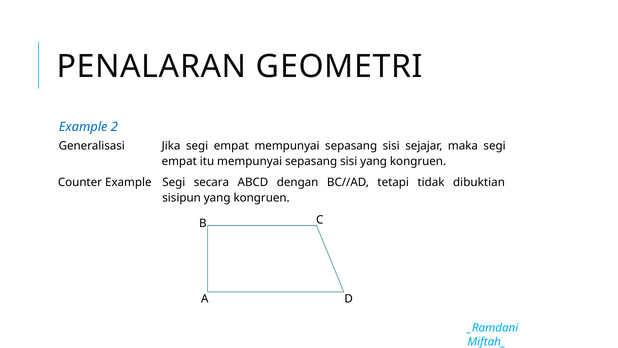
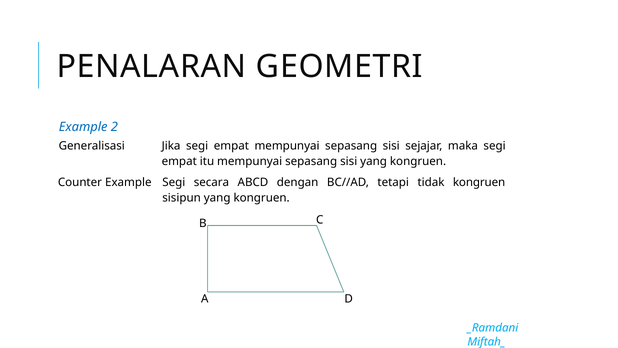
tidak dibuktian: dibuktian -> kongruen (479, 182)
